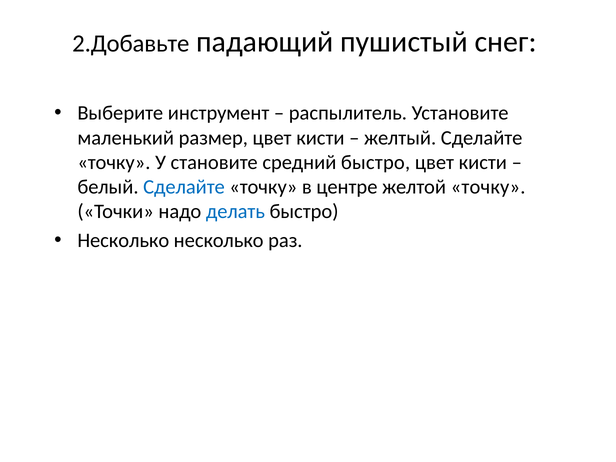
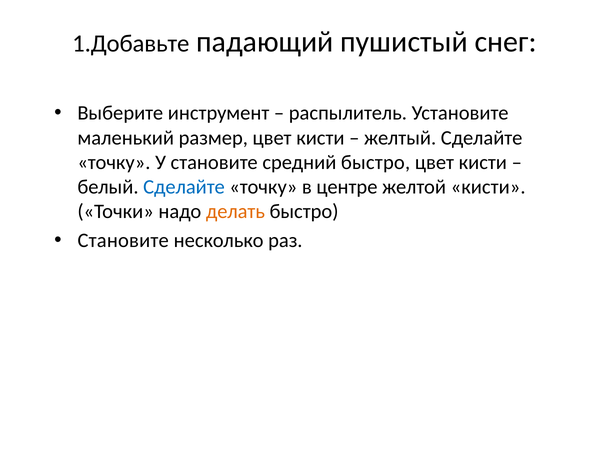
2.Добавьте: 2.Добавьте -> 1.Добавьте (131, 43)
желтой точку: точку -> кисти (488, 187)
делать colour: blue -> orange (235, 212)
Несколько: Несколько -> Становите (123, 240)
